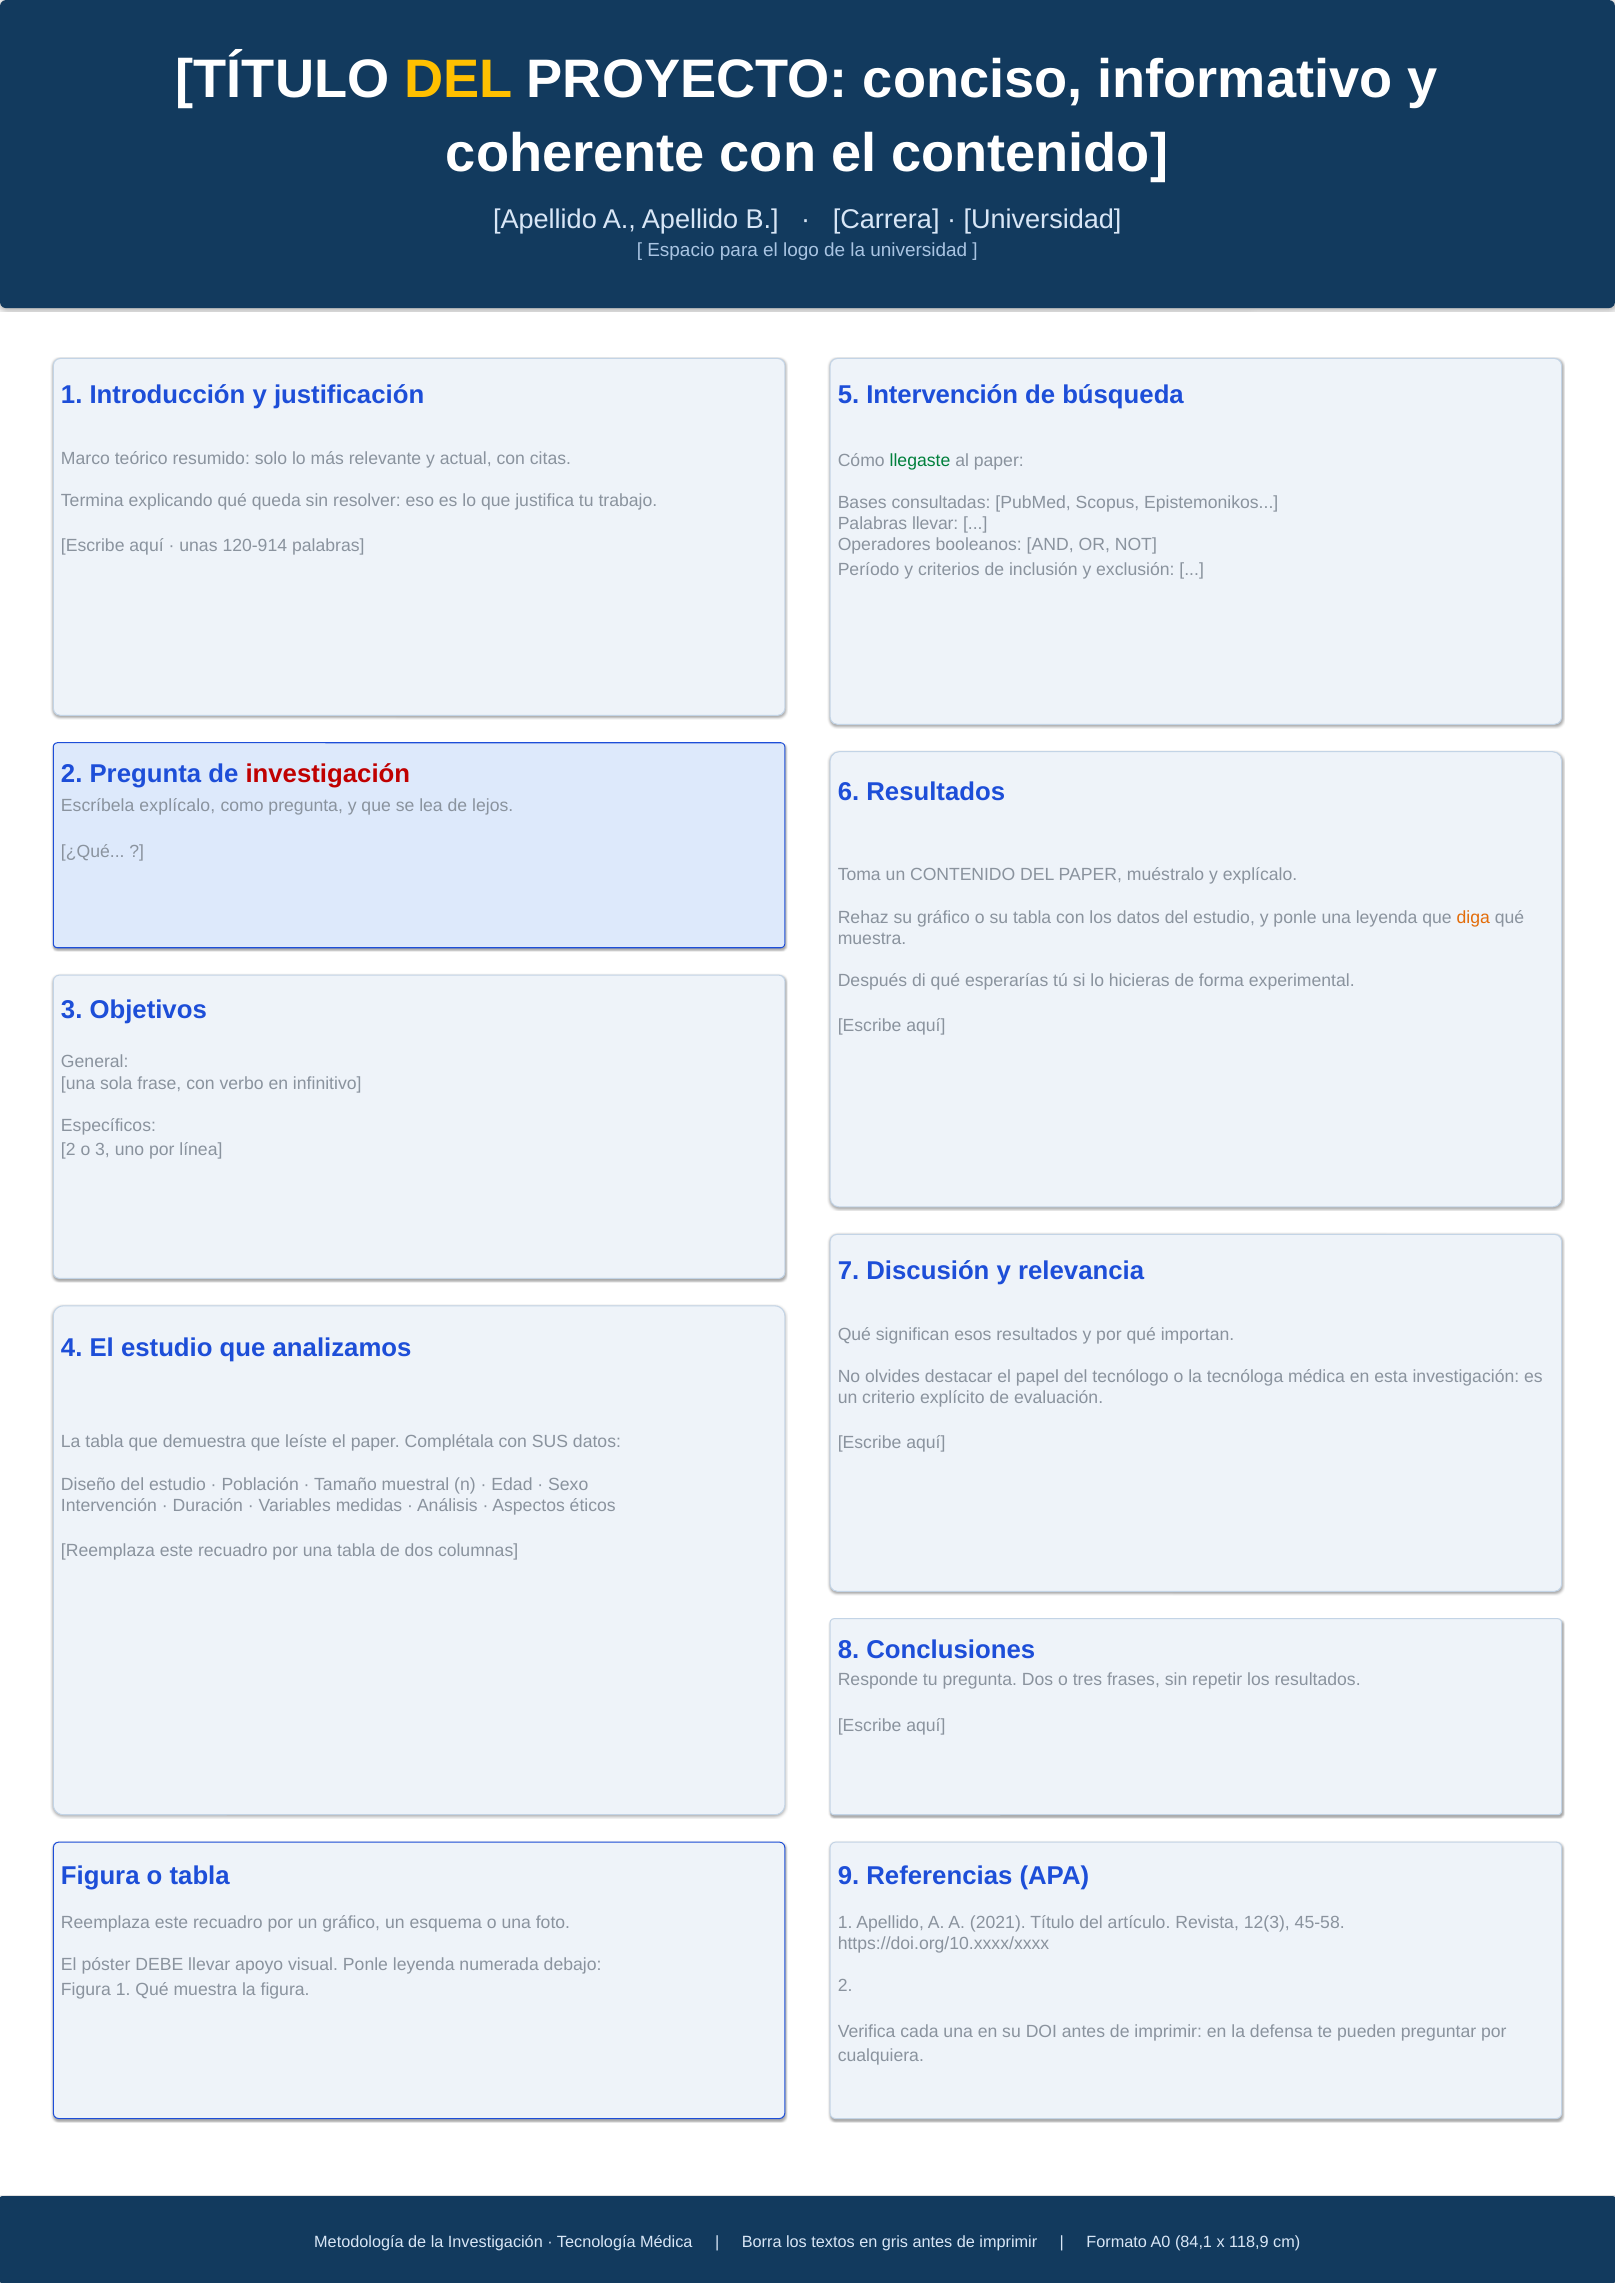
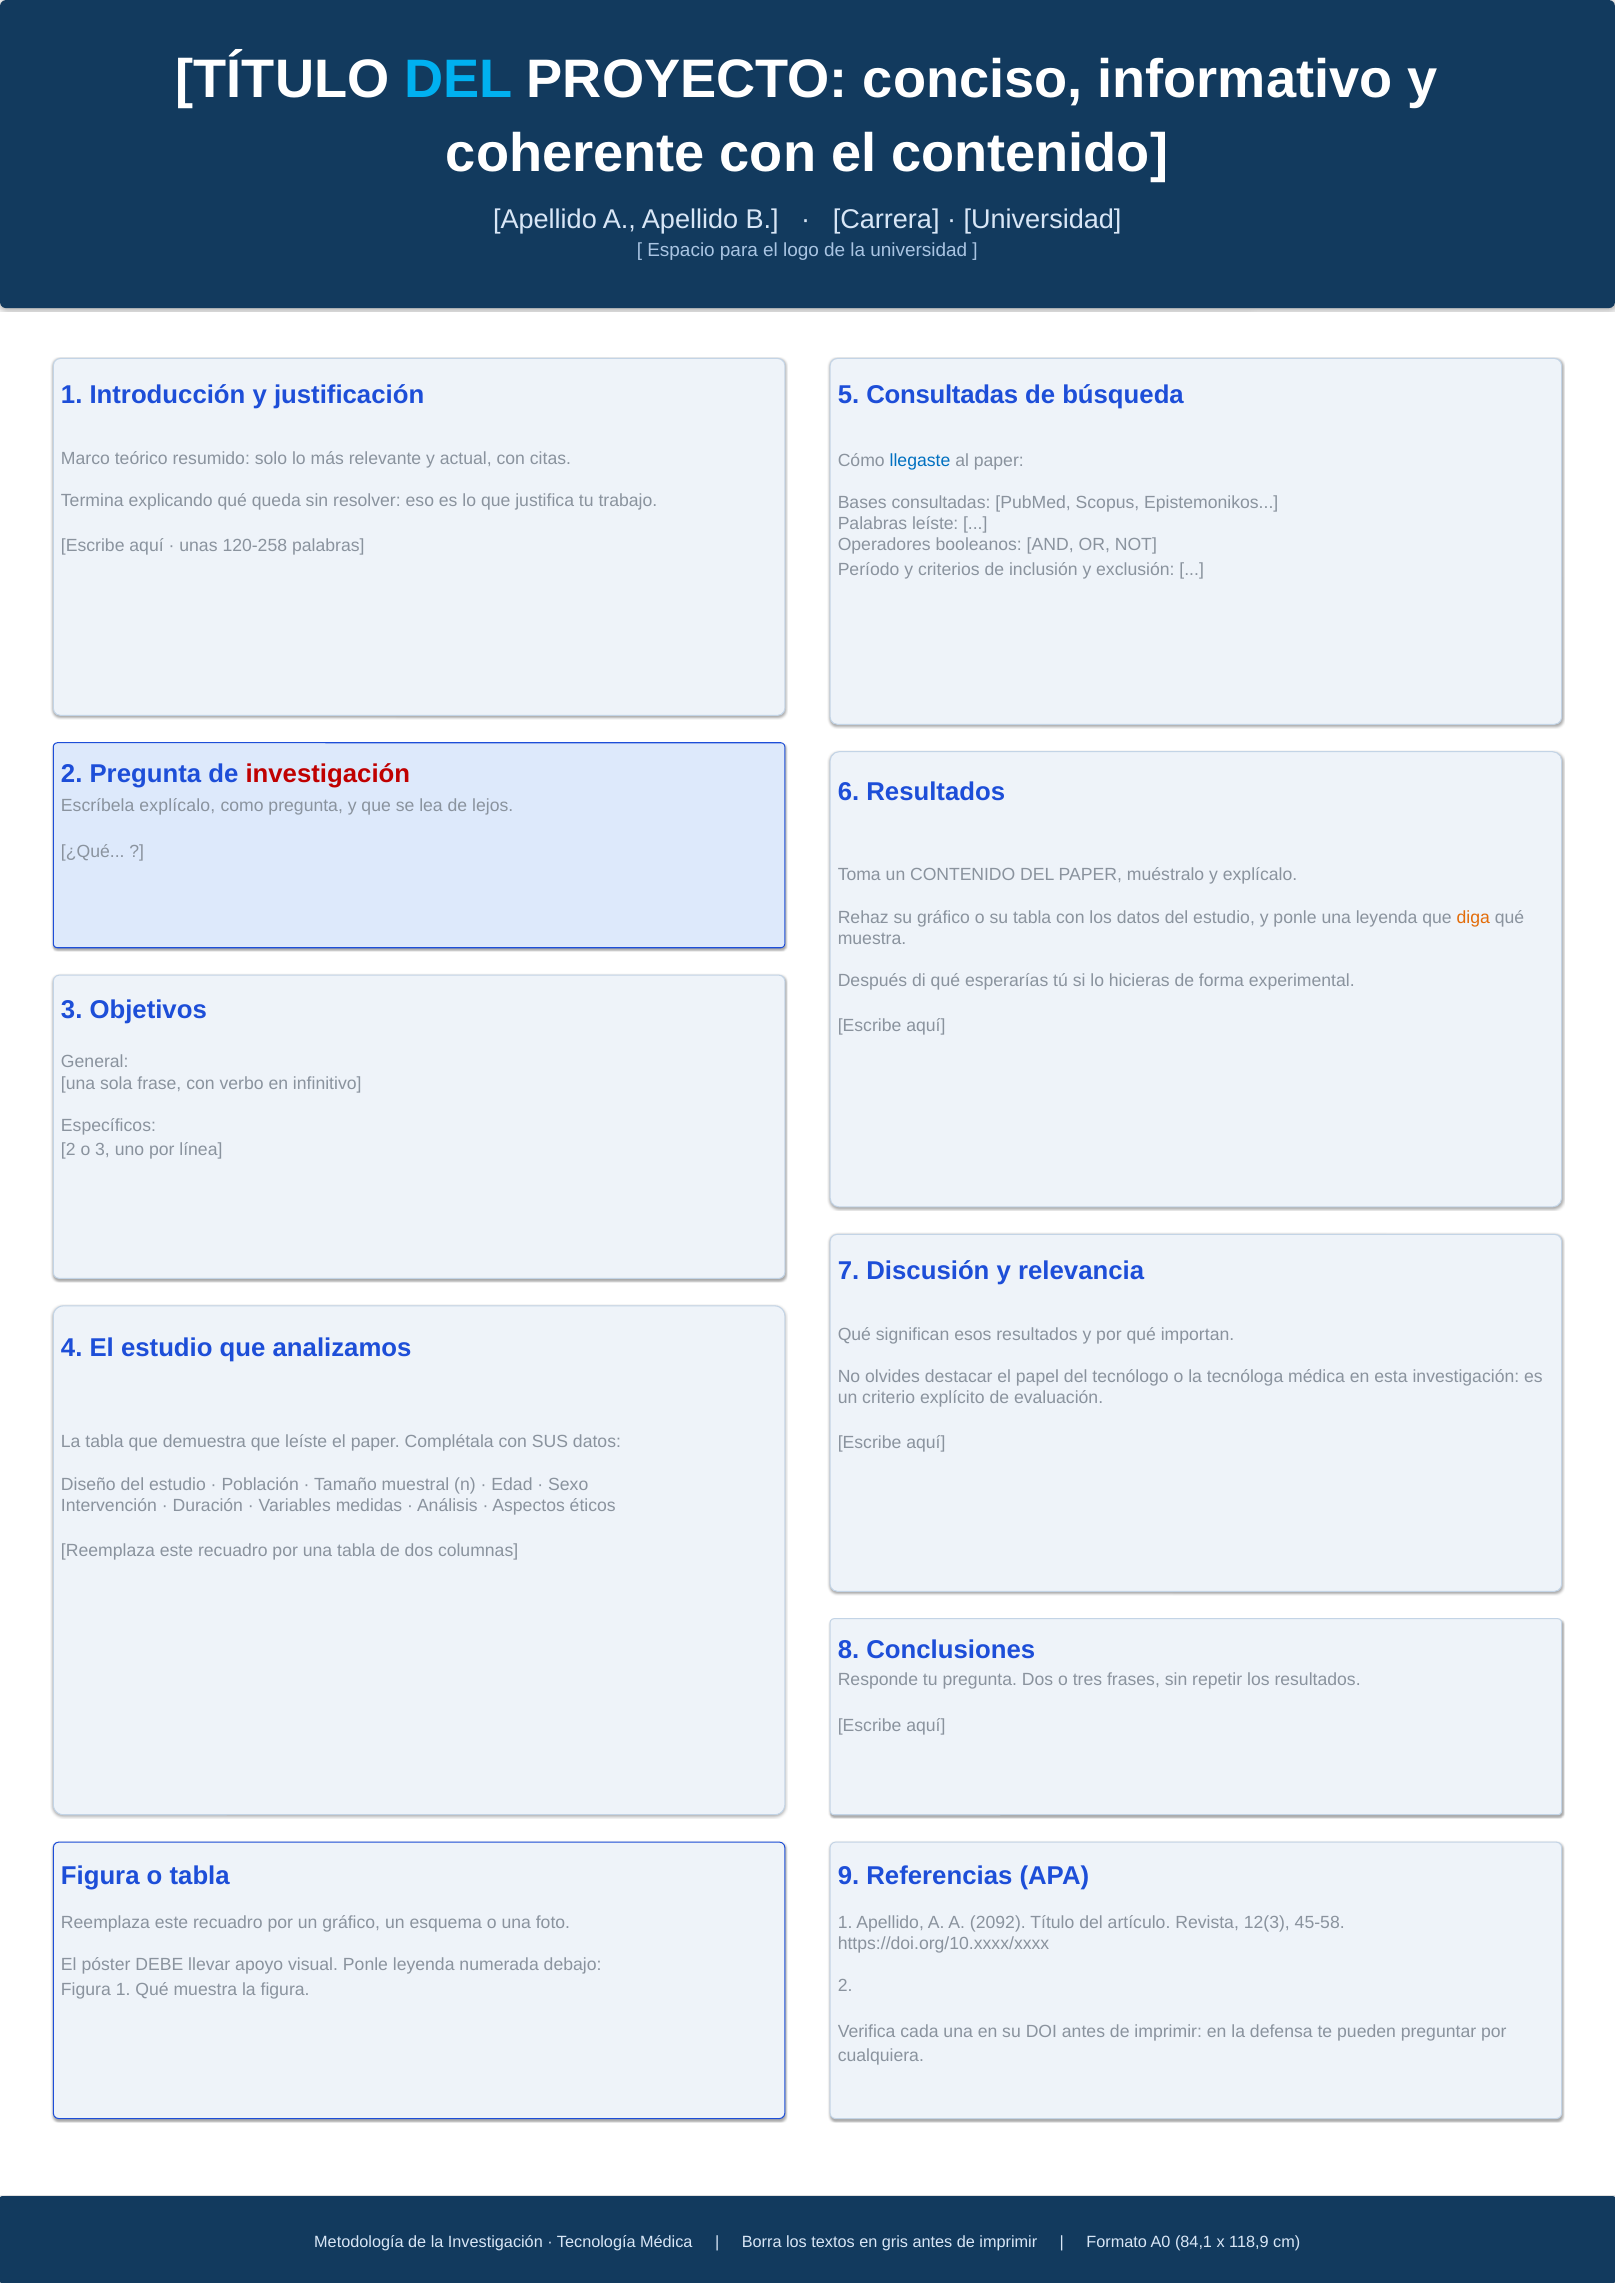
DEL colour: yellow -> light blue (459, 79)
5 Intervención: Intervención -> Consultadas (942, 396)
llegaste colour: green -> blue (920, 460)
Palabras llevar: llevar -> leíste (935, 524)
120-914: 120-914 -> 120-258 (255, 546)
2021: 2021 -> 2092 (998, 1923)
